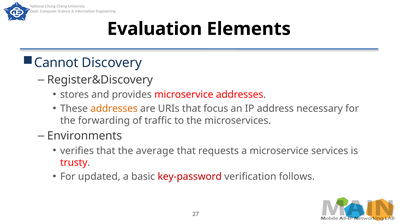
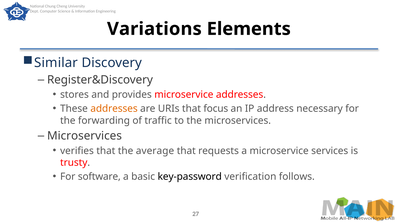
Evaluation: Evaluation -> Variations (154, 29)
Cannot: Cannot -> Similar (56, 63)
Environments: Environments -> Microservices (84, 136)
updated: updated -> software (99, 176)
key-password colour: red -> black (190, 176)
